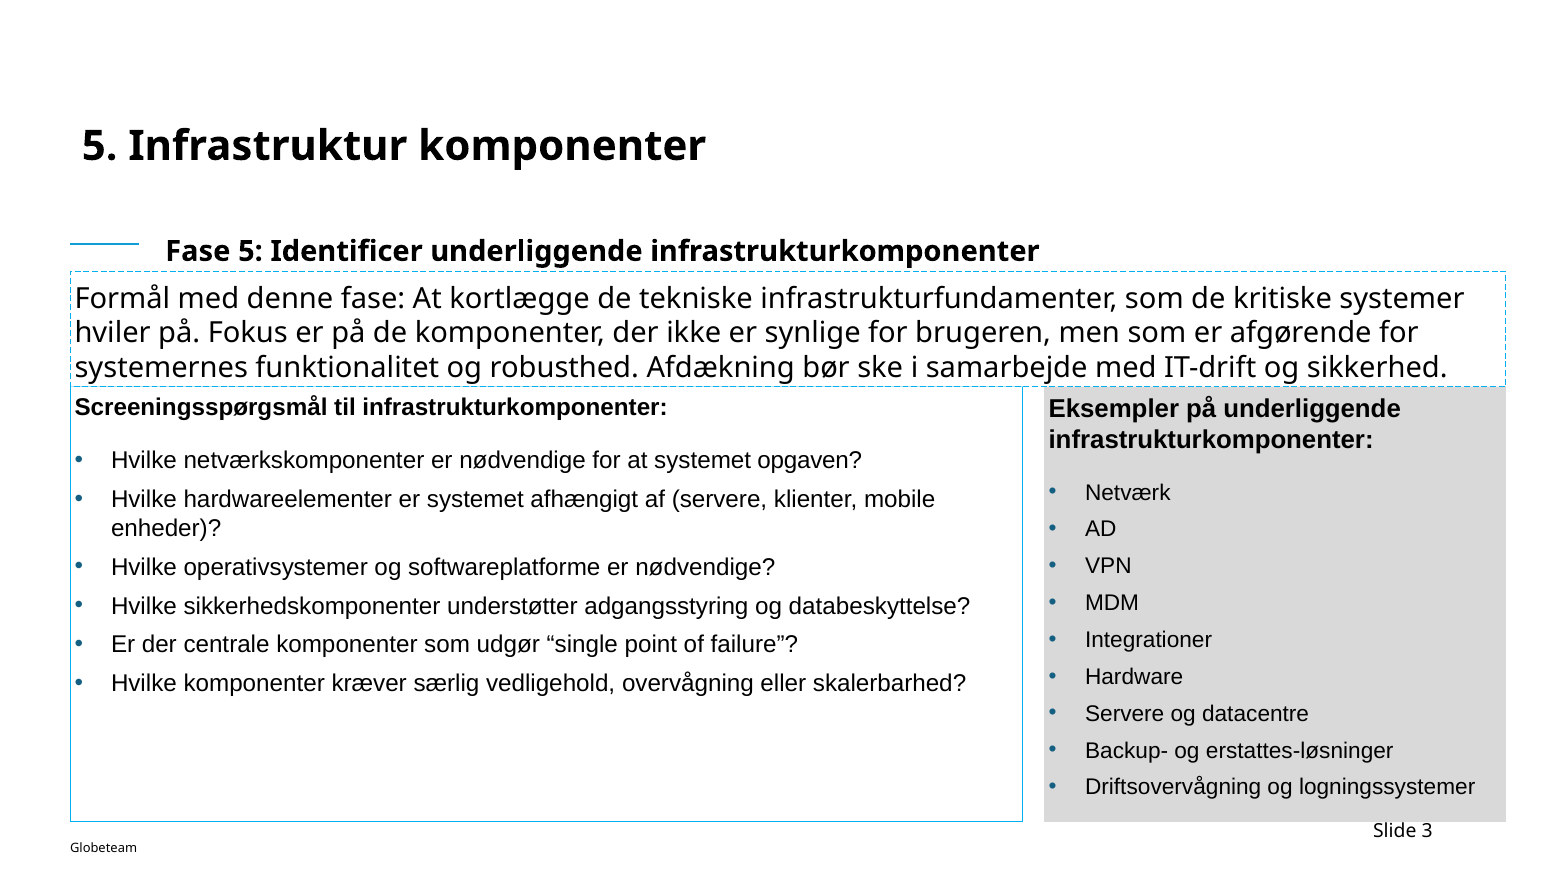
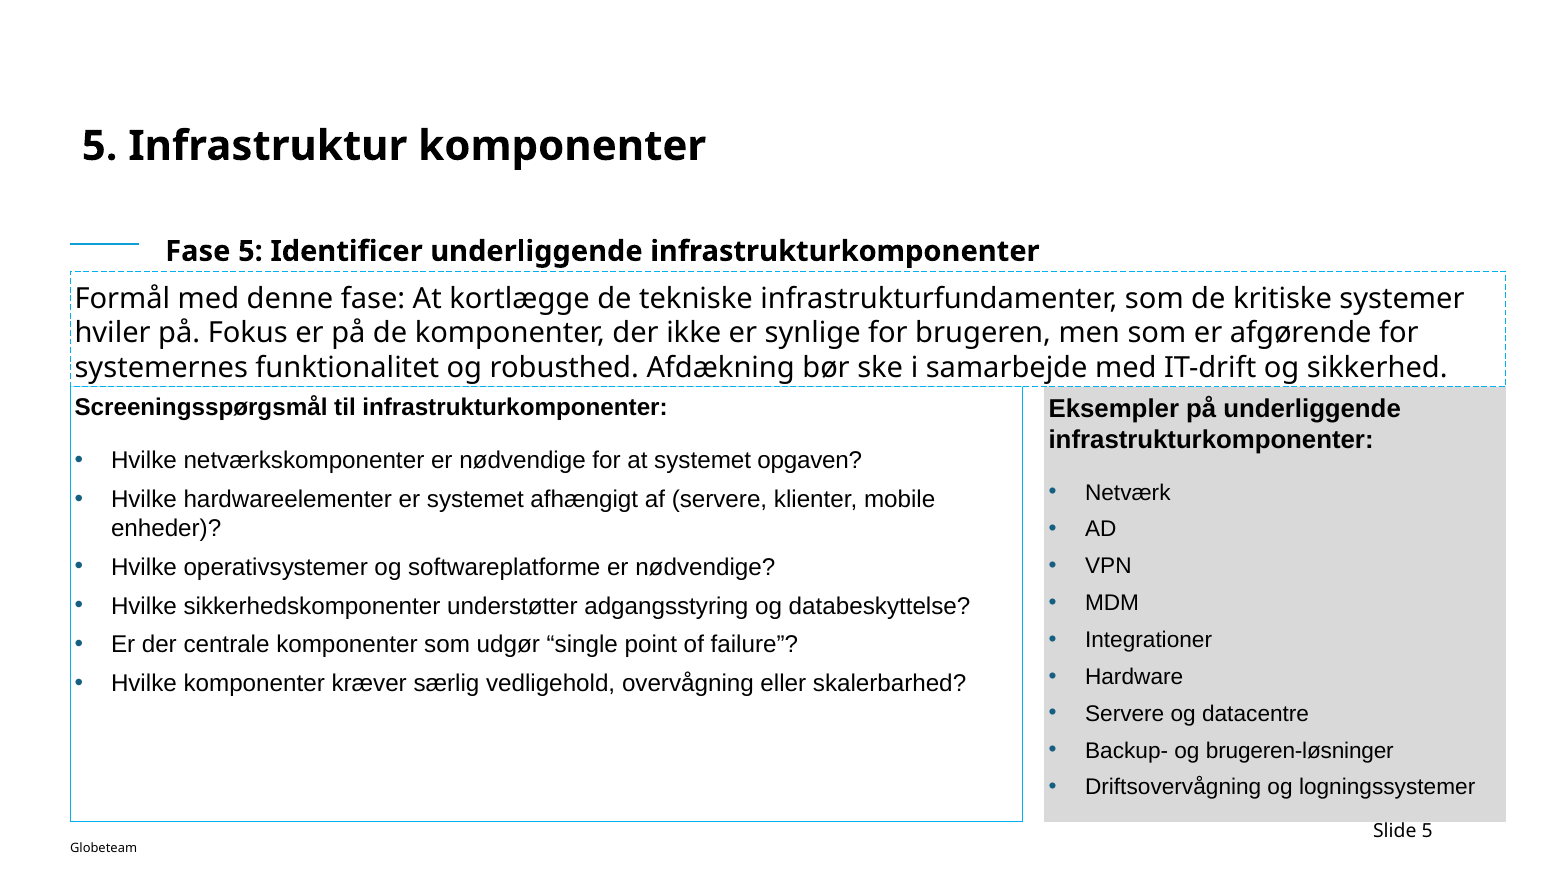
erstattes-løsninger: erstattes-løsninger -> brugeren-løsninger (1300, 751)
Slide 3: 3 -> 5 (1427, 832)
